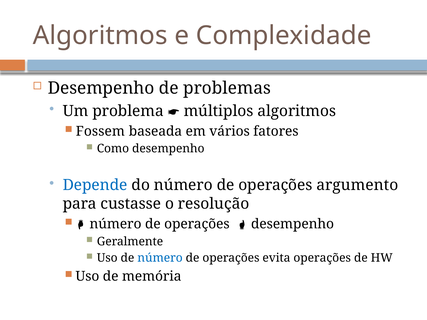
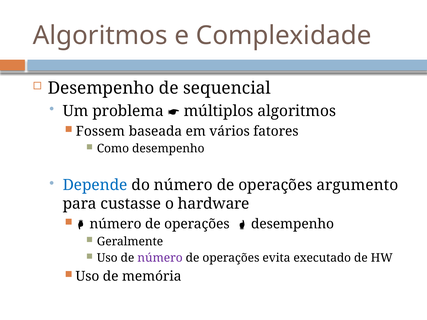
problemas: problemas -> sequencial (227, 88)
resolução: resolução -> hardware (214, 204)
número colour: blue -> purple (160, 258)
evita operações: operações -> executado (322, 258)
